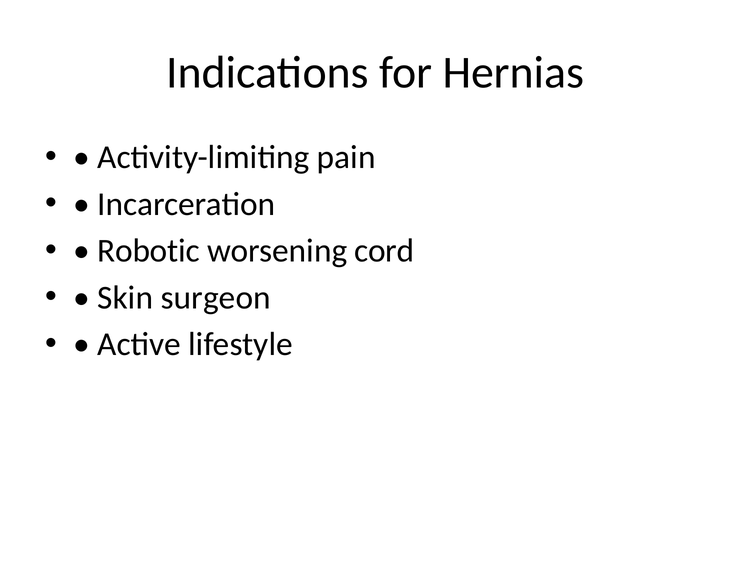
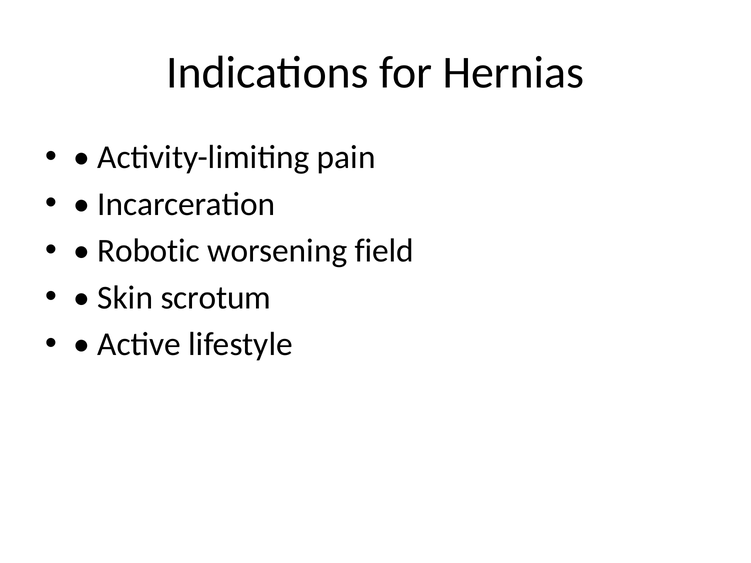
cord: cord -> field (384, 251)
surgeon: surgeon -> scrotum (216, 298)
